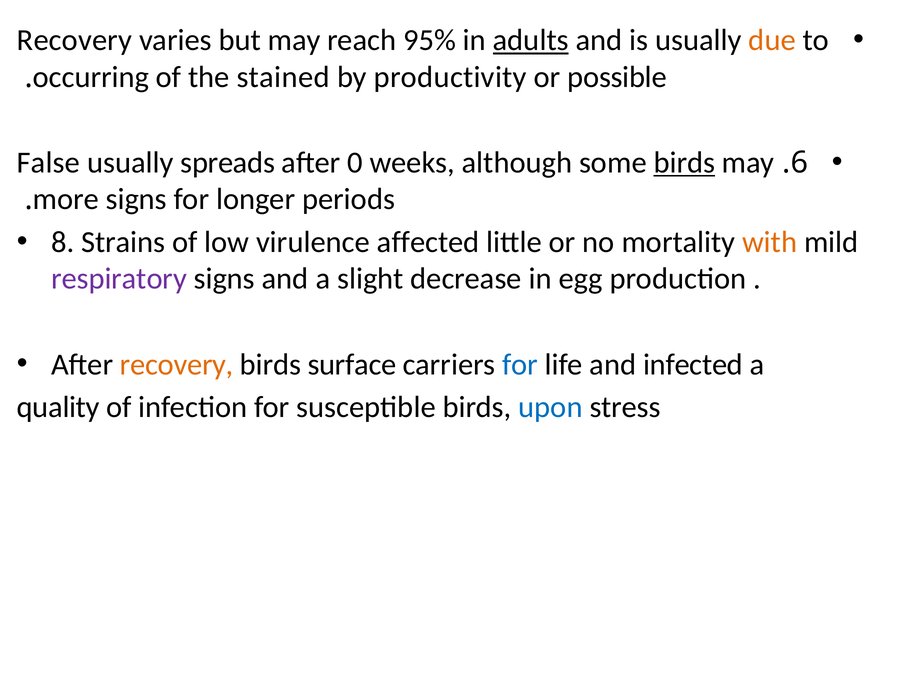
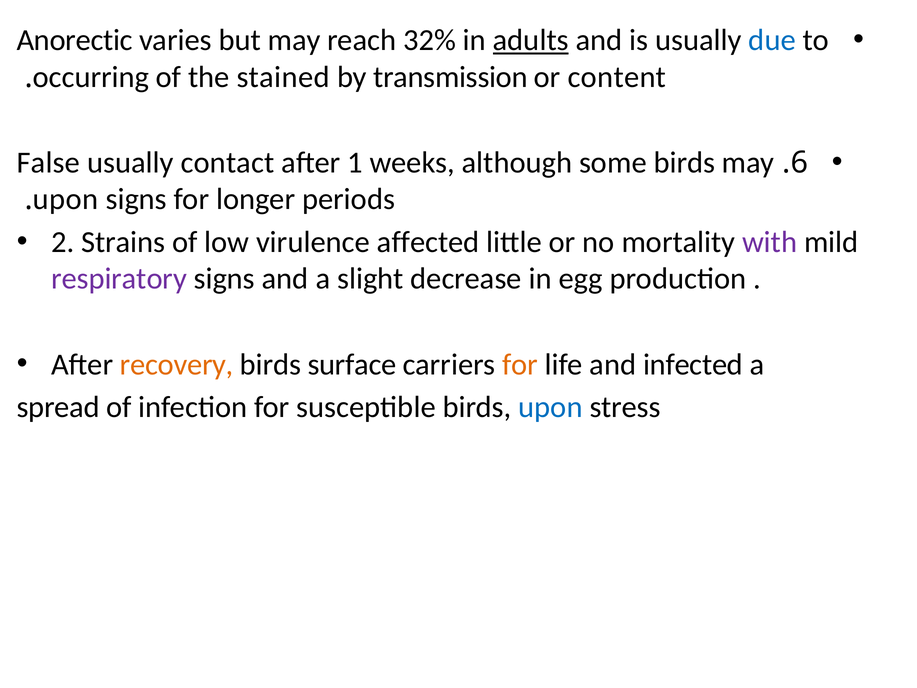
Recovery: Recovery -> Anorectic (75, 40)
95%: 95% -> 32% (430, 40)
due colour: orange -> blue (772, 40)
productivity: productivity -> transmission (450, 77)
possible: possible -> content (617, 77)
spreads: spreads -> contact (227, 163)
0: 0 -> 1 (355, 163)
birds underline: present -> none (684, 163)
more: more -> upon (66, 199)
8: 8 -> 2 (63, 242)
with colour: orange -> purple (770, 242)
for colour: blue -> orange (520, 364)
quality: quality -> spread (58, 407)
